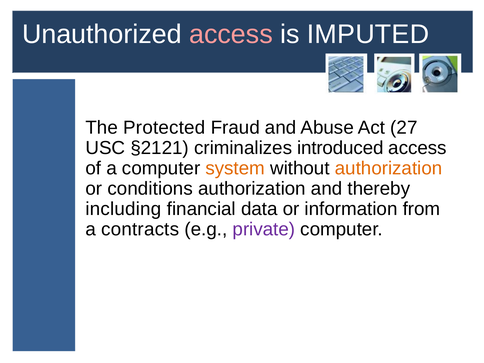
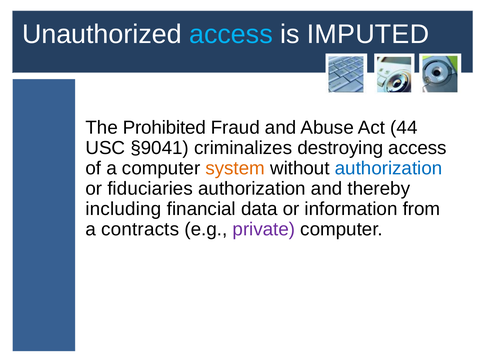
access colour: pink -> light blue (231, 34)
Protected: Protected -> Prohibited (164, 128)
27: 27 -> 44 (404, 128)
§2121: §2121 -> §9041 (160, 148)
introduced: introduced -> destroying (340, 148)
authorization colour: orange -> blue (389, 168)
conditions: conditions -> fiduciaries (150, 189)
